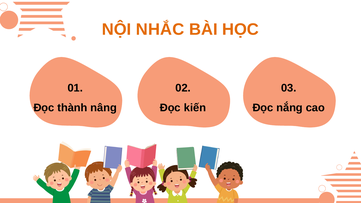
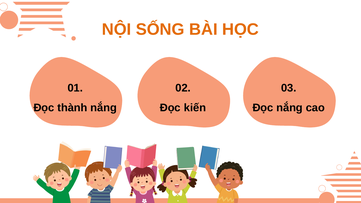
NHẮC: NHẮC -> SỐNG (160, 29)
thành nâng: nâng -> nắng (104, 108)
